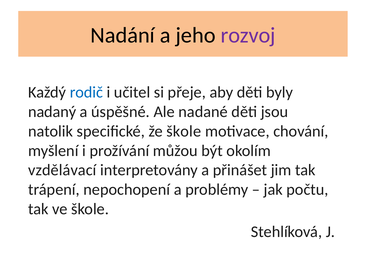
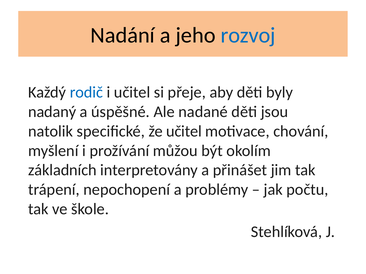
rozvoj colour: purple -> blue (248, 35)
že škole: škole -> učitel (184, 131)
vzdělávací: vzdělávací -> základních (62, 170)
